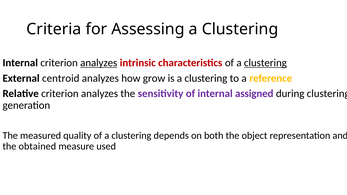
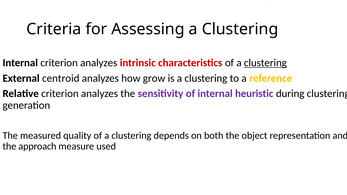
analyzes underline: present -> none (99, 63)
assigned: assigned -> heuristic (254, 94)
obtained: obtained -> approach (37, 146)
